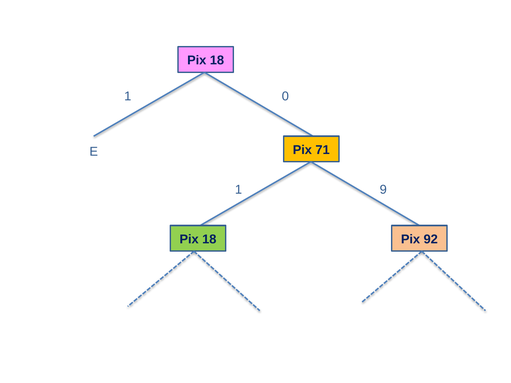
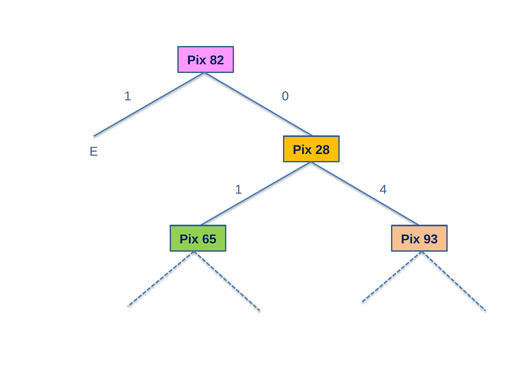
18: 18 -> 82 (217, 60)
71: 71 -> 28 (323, 150)
9: 9 -> 4 (383, 190)
18: 18 -> 65 (209, 239)
92: 92 -> 93 (431, 239)
